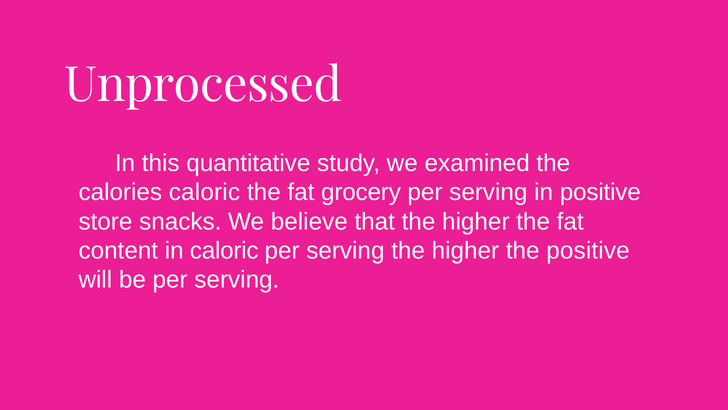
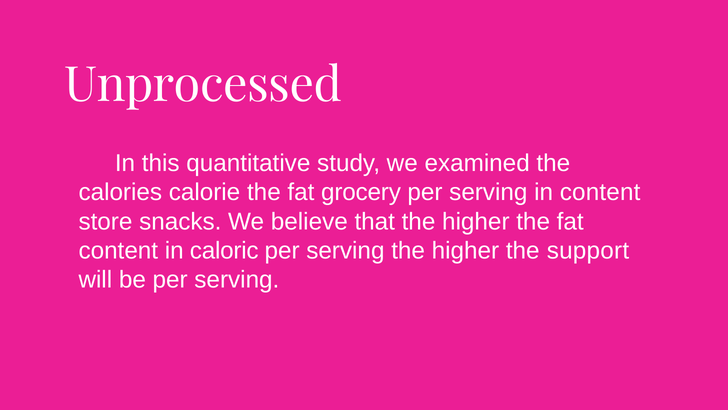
calories caloric: caloric -> calorie (205, 192)
in positive: positive -> content (600, 192)
the positive: positive -> support (588, 250)
